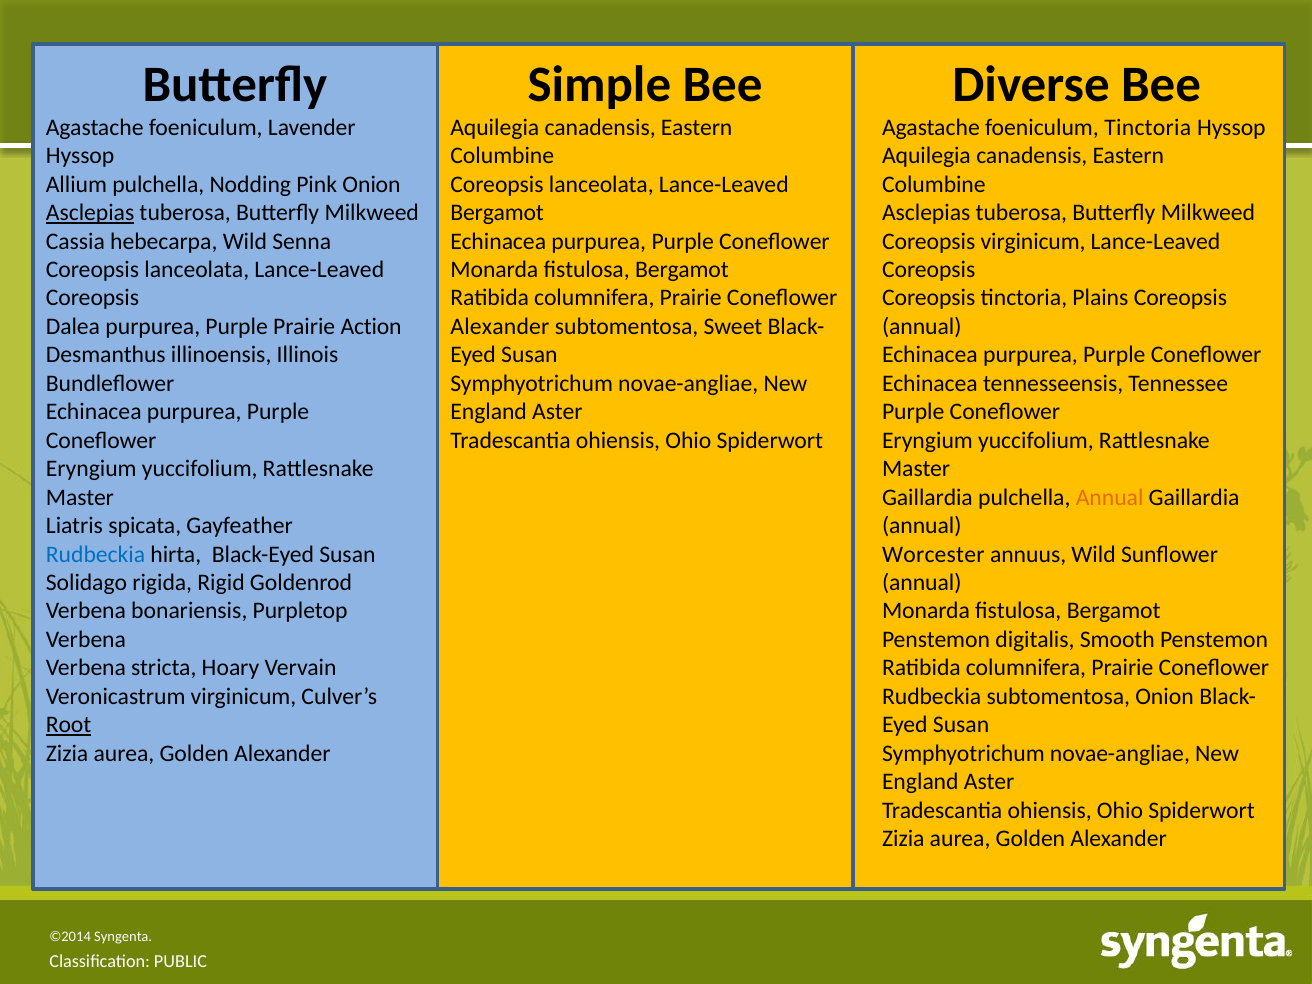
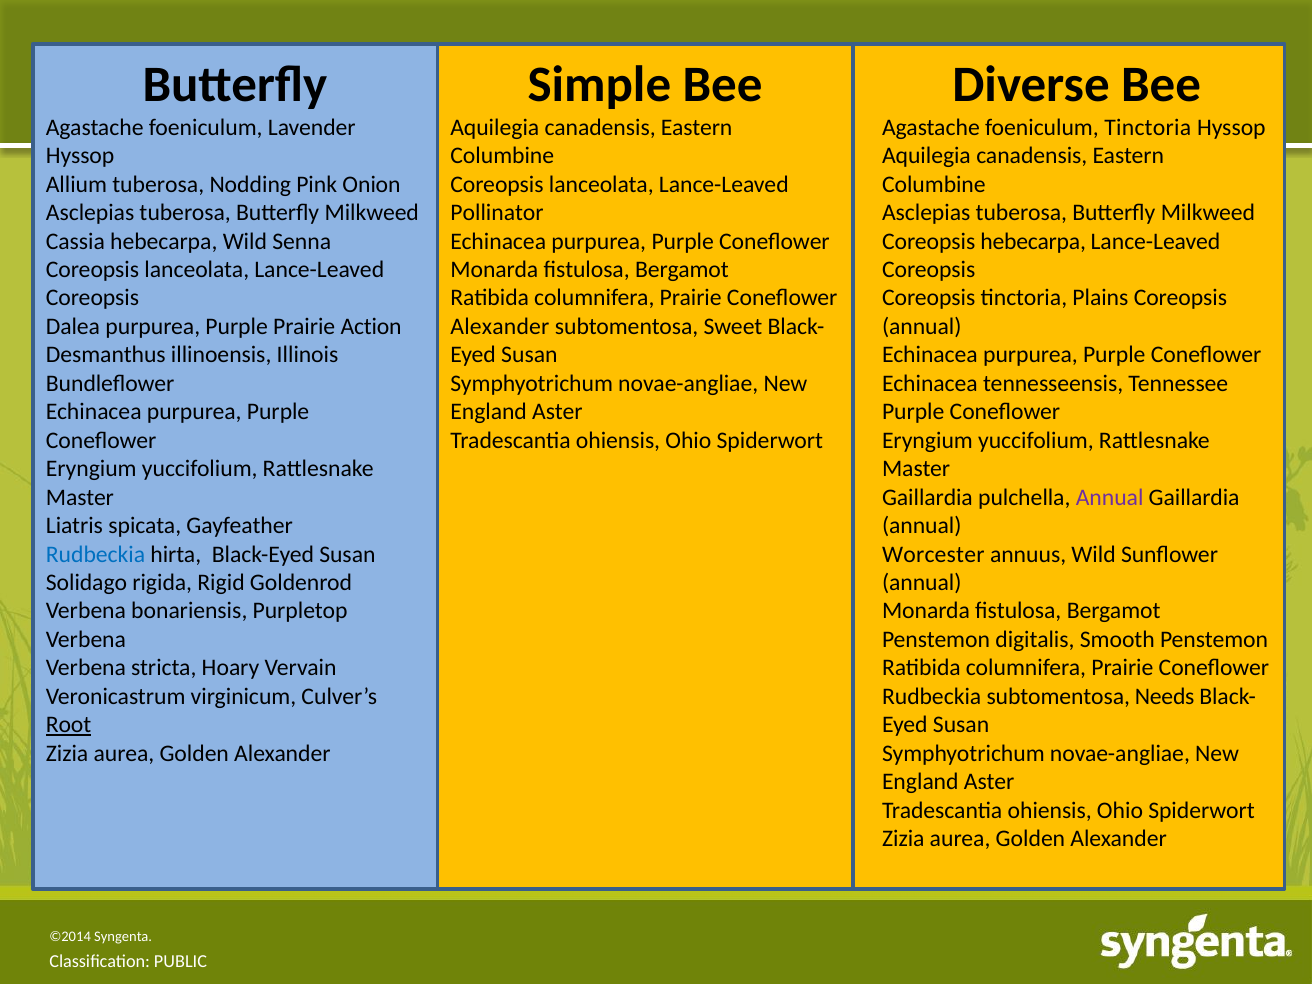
Allium pulchella: pulchella -> tuberosa (158, 184)
Bergamot: Bergamot -> Pollinator (497, 213)
Asclepias underline: present -> none (90, 213)
Coreopsis virginicum: virginicum -> hebecarpa (1033, 241)
Annual colour: orange -> purple (1110, 497)
subtomentosa Onion: Onion -> Needs (1165, 697)
